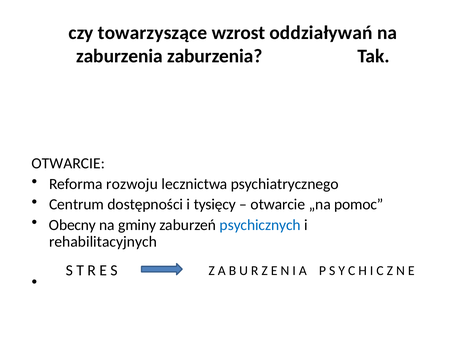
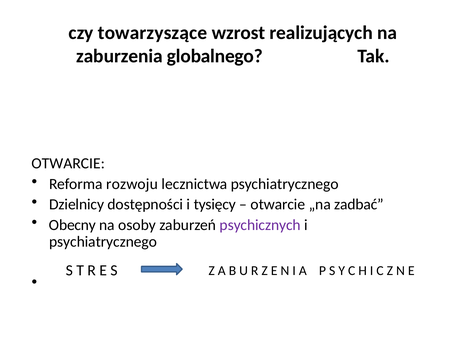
oddziaływań: oddziaływań -> realizujących (321, 33)
zaburzenia zaburzenia: zaburzenia -> globalnego (215, 56)
Centrum: Centrum -> Dzielnicy (77, 205)
pomoc: pomoc -> zadbać (359, 205)
gminy: gminy -> osoby (137, 225)
psychicznych colour: blue -> purple (260, 225)
rehabilitacyjnych: rehabilitacyjnych -> psychiatrycznego (103, 242)
